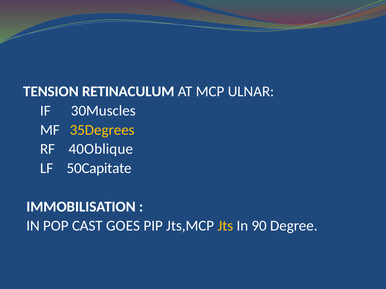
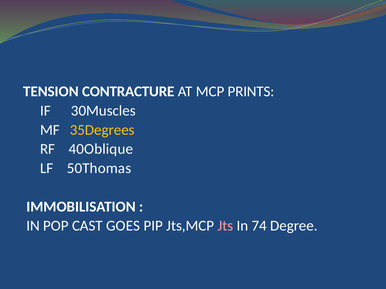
RETINACULUM: RETINACULUM -> CONTRACTURE (128, 92)
ULNAR: ULNAR -> PRINTS (251, 92)
50Capitate: 50Capitate -> 50Thomas (99, 169)
Jts colour: yellow -> pink (225, 226)
90: 90 -> 74 (259, 226)
